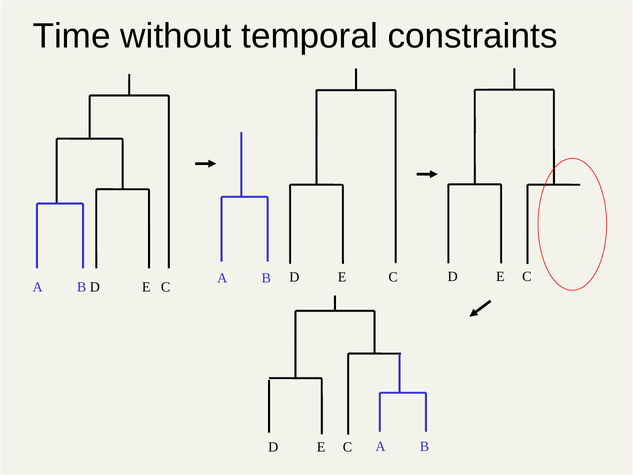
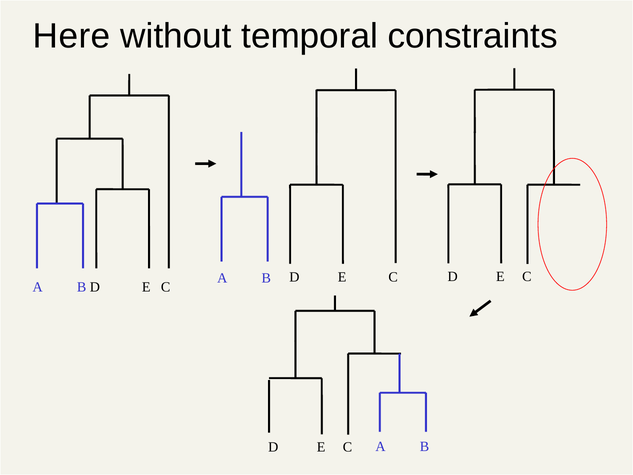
Time: Time -> Here (72, 36)
